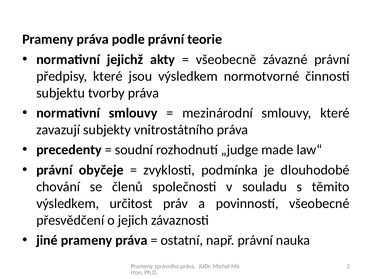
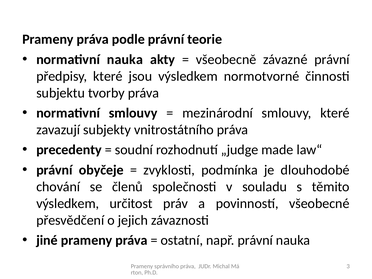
normativní jejichž: jejichž -> nauka (125, 59)
